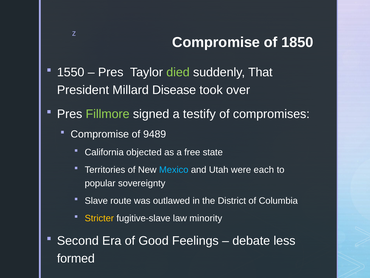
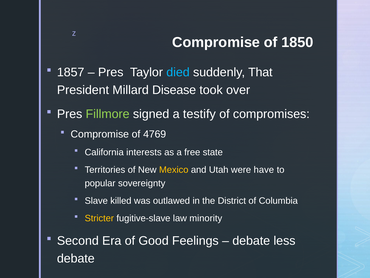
1550: 1550 -> 1857 (71, 72)
died colour: light green -> light blue (178, 72)
9489: 9489 -> 4769 (155, 134)
objected: objected -> interests (144, 152)
Mexico colour: light blue -> yellow (174, 170)
each: each -> have (264, 170)
route: route -> killed (121, 200)
formed: formed -> debate (76, 258)
